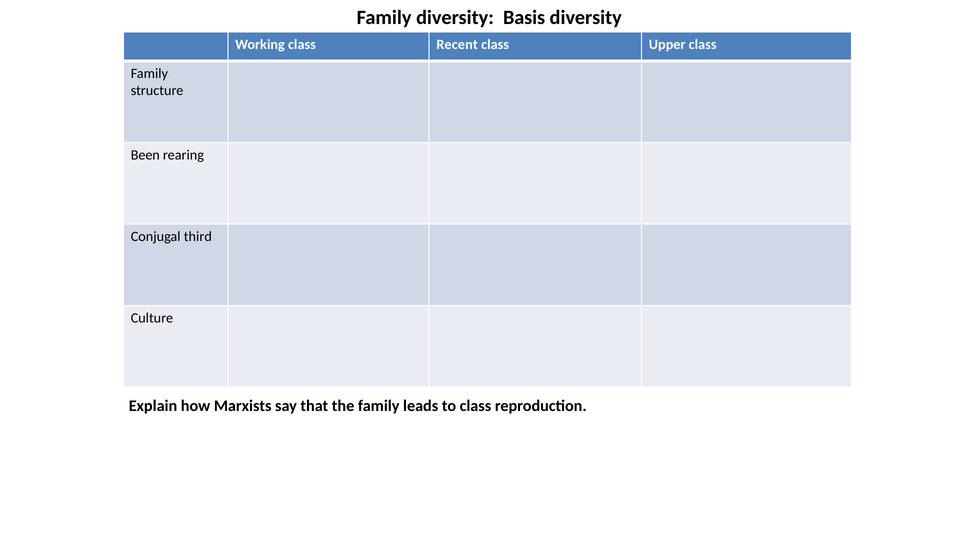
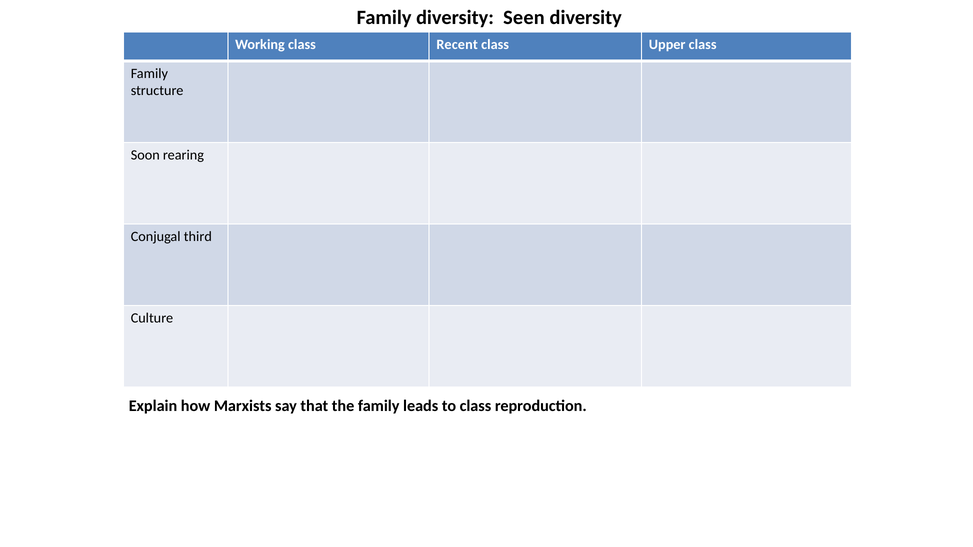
Basis: Basis -> Seen (524, 18)
Been: Been -> Soon (145, 155)
